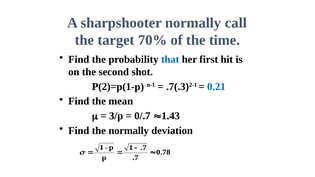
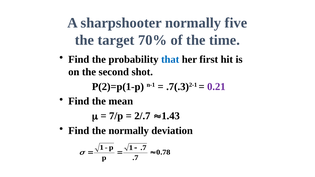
call: call -> five (236, 23)
0.21 colour: blue -> purple (216, 87)
3/p: 3/p -> 7/p (116, 116)
0/.7: 0/.7 -> 2/.7 (142, 116)
